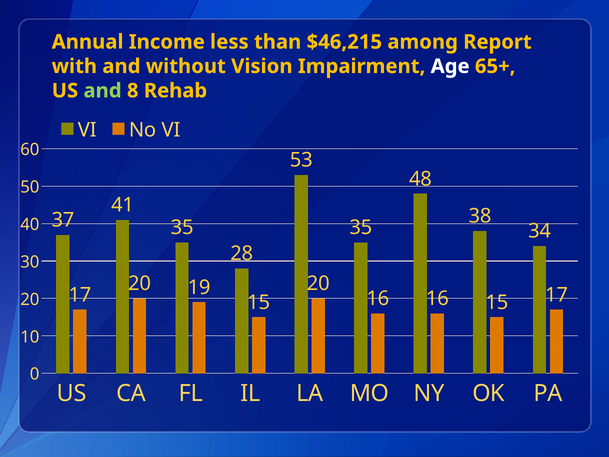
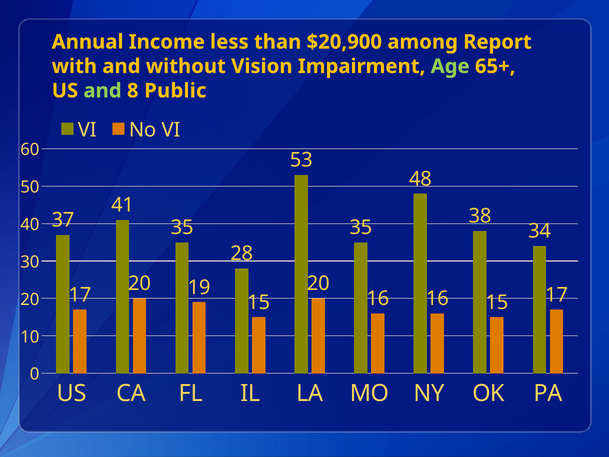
$46,215: $46,215 -> $20,900 (344, 42)
Age colour: white -> light green (450, 66)
Rehab: Rehab -> Public (175, 91)
